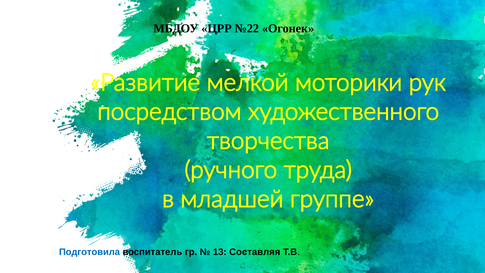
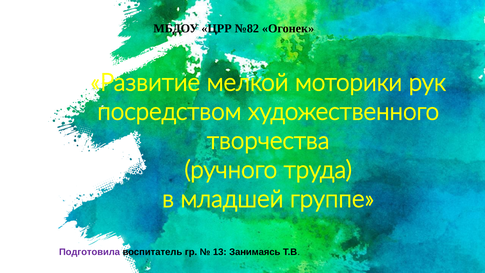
№22: №22 -> №82 (247, 28)
Подготовила colour: blue -> purple (89, 252)
Составляя: Составляя -> Занимаясь (255, 252)
